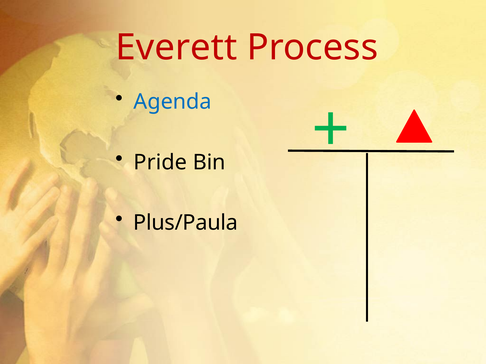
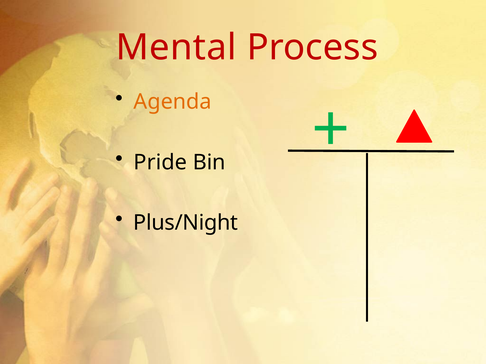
Everett: Everett -> Mental (176, 48)
Agenda colour: blue -> orange (173, 102)
Plus/Paula: Plus/Paula -> Plus/Night (186, 223)
